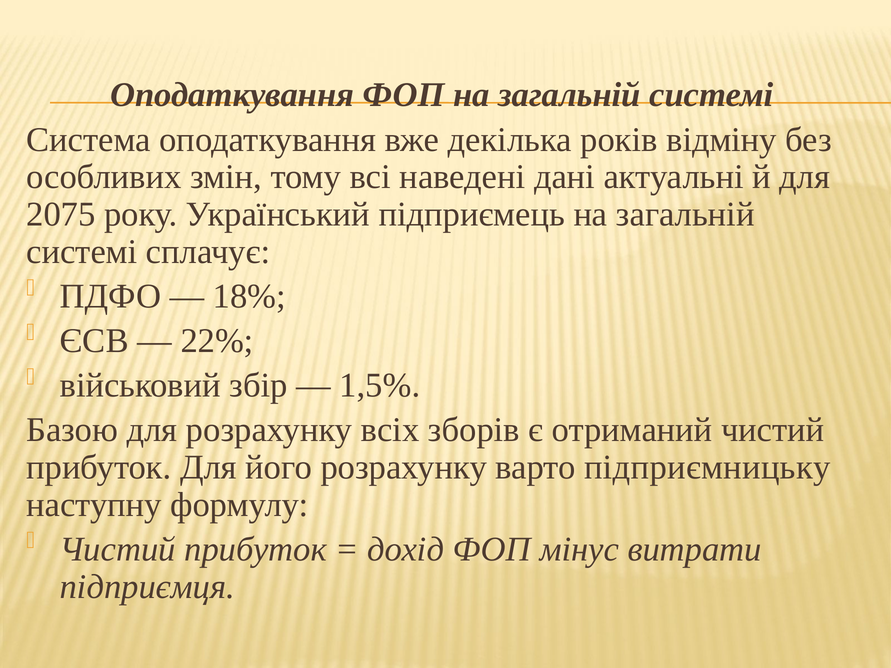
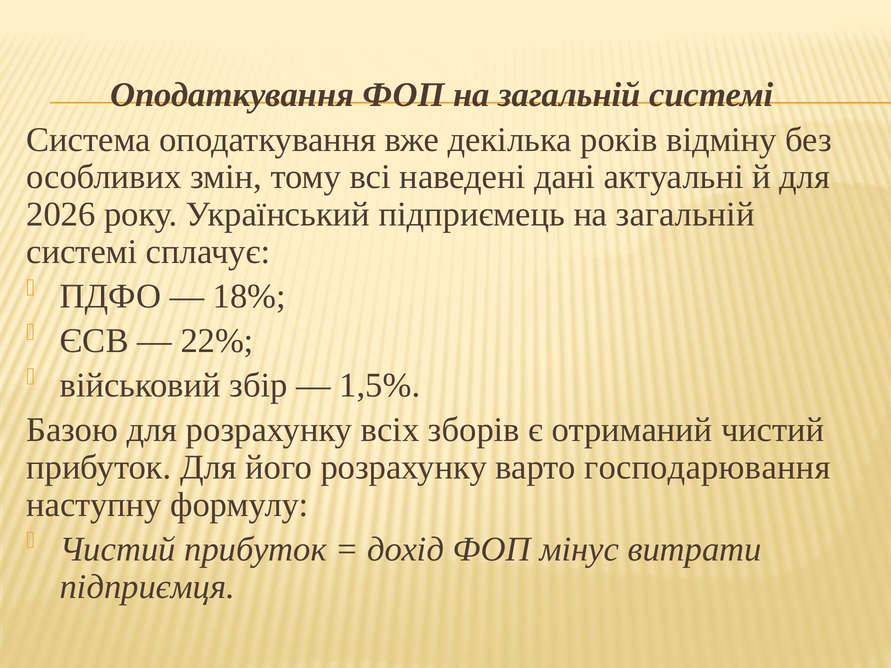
2075: 2075 -> 2026 (61, 215)
підприємницьку: підприємницьку -> господарювання (707, 468)
